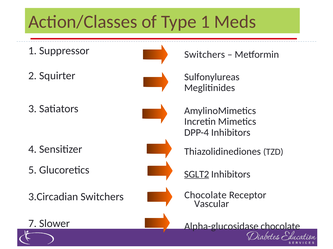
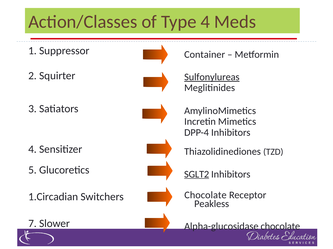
Type 1: 1 -> 4 (205, 22)
Switchers: Switchers -> Container (205, 55)
Sulfonylureas underline: none -> present (212, 77)
3.Circadian: 3.Circadian -> 1.Circadian (53, 197)
Vascular: Vascular -> Peakless (212, 204)
